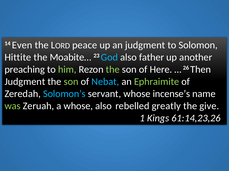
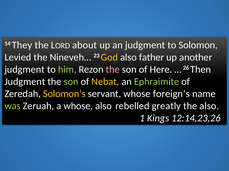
Even: Even -> They (22, 45)
peace: peace -> about (85, 45)
Hittite: Hittite -> Levied (18, 58)
Moabite…: Moabite… -> Nineveh… (70, 58)
God colour: light blue -> yellow (109, 58)
preaching: preaching -> judgment (25, 70)
the colour: light green -> pink (113, 70)
Nebat colour: light blue -> yellow (105, 82)
Solomon’s colour: light blue -> yellow (64, 94)
incense’s: incense’s -> foreign’s (171, 94)
the give: give -> also (209, 106)
61:14,23,26: 61:14,23,26 -> 12:14,23,26 (196, 119)
